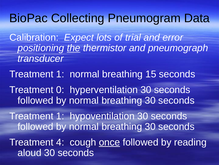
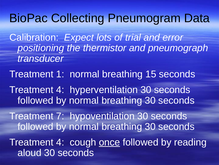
the underline: present -> none (74, 48)
0: 0 -> 4 (60, 90)
1: 1 -> 7 (60, 116)
